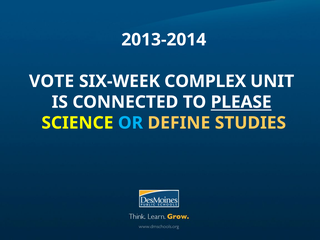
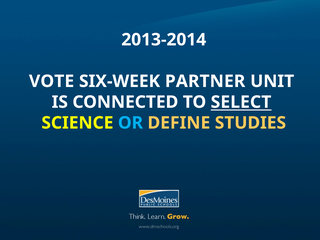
COMPLEX: COMPLEX -> PARTNER (205, 81)
PLEASE: PLEASE -> SELECT (241, 102)
